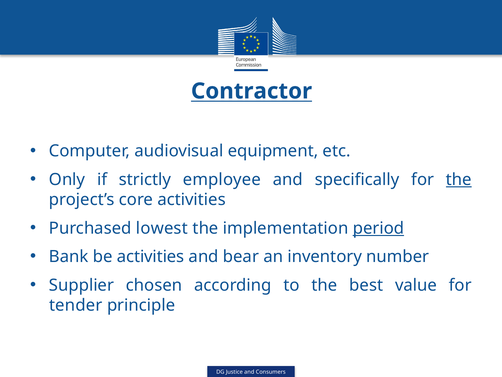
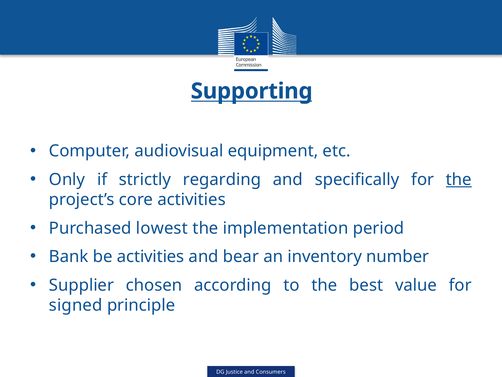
Contractor: Contractor -> Supporting (252, 91)
employee: employee -> regarding (222, 179)
period underline: present -> none (378, 228)
tender: tender -> signed (76, 305)
